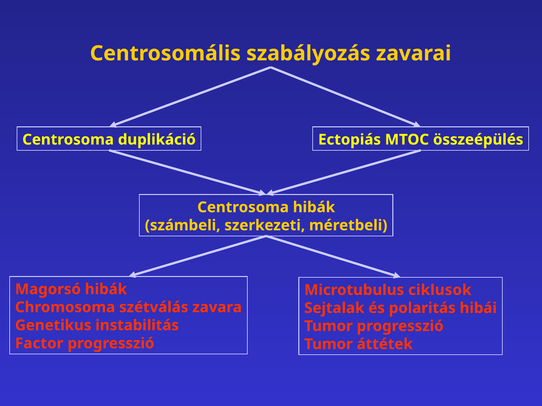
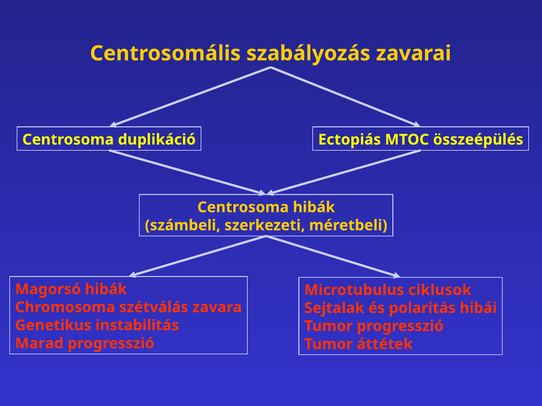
Factor: Factor -> Marad (39, 344)
